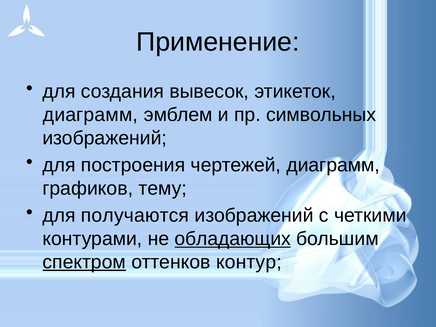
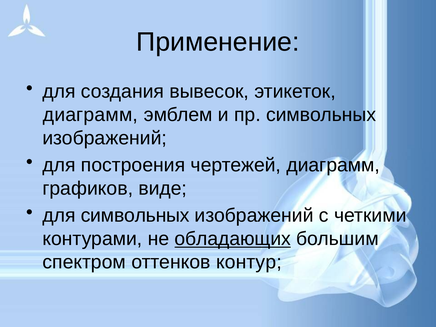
тему: тему -> виде (163, 188)
для получаются: получаются -> символьных (135, 216)
спектром underline: present -> none (84, 262)
